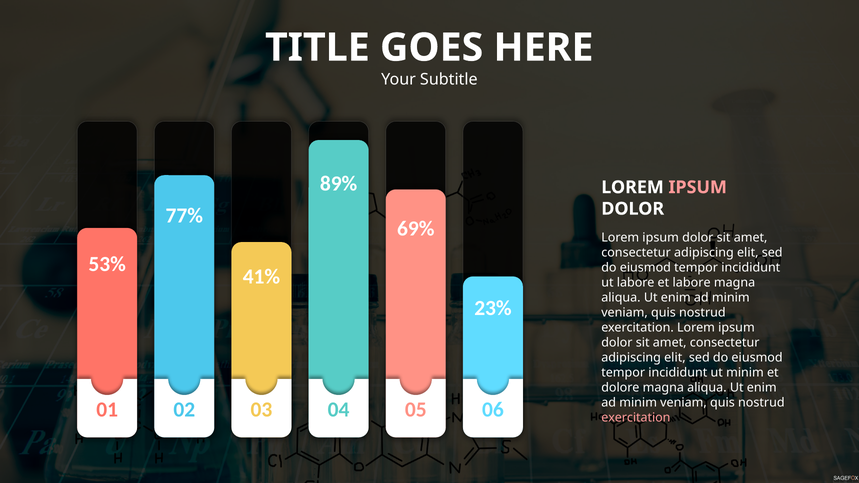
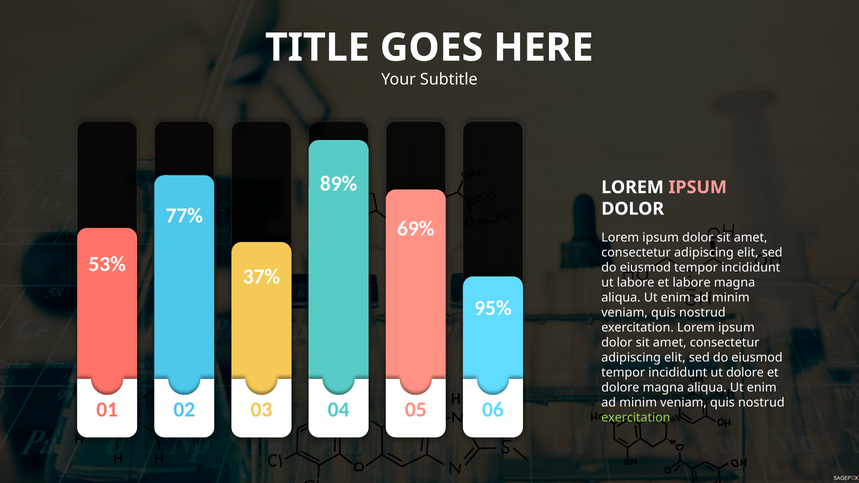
41%: 41% -> 37% (261, 277)
23%: 23% -> 95% (493, 308)
ut minim: minim -> dolore (745, 373)
exercitation colour: pink -> light green (636, 418)
